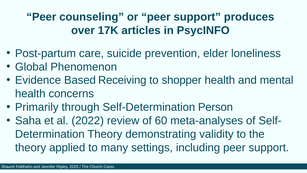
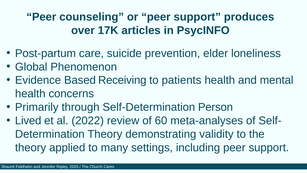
shopper: shopper -> patients (182, 80)
Saha: Saha -> Lived (28, 120)
